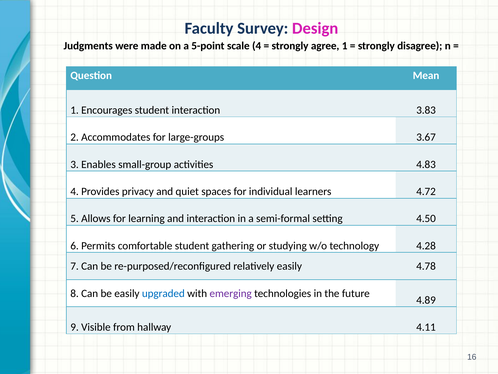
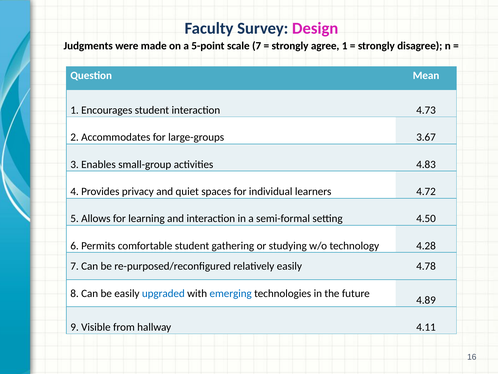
scale 4: 4 -> 7 (257, 46)
3.83: 3.83 -> 4.73 (426, 110)
emerging colour: purple -> blue (231, 293)
